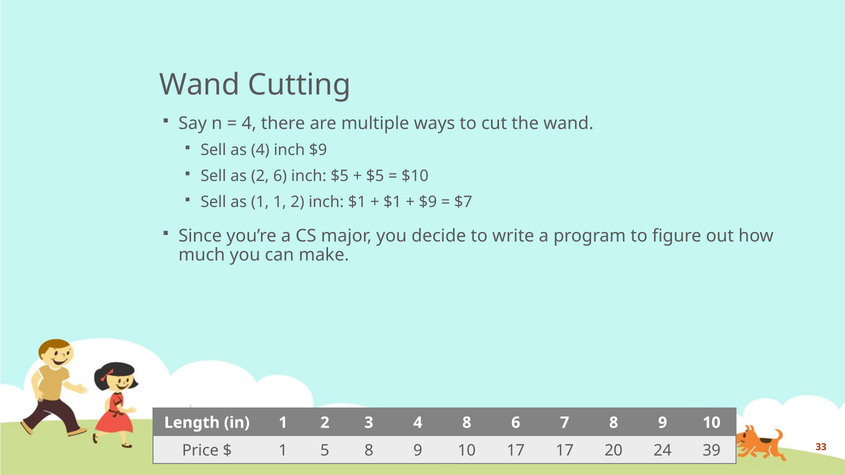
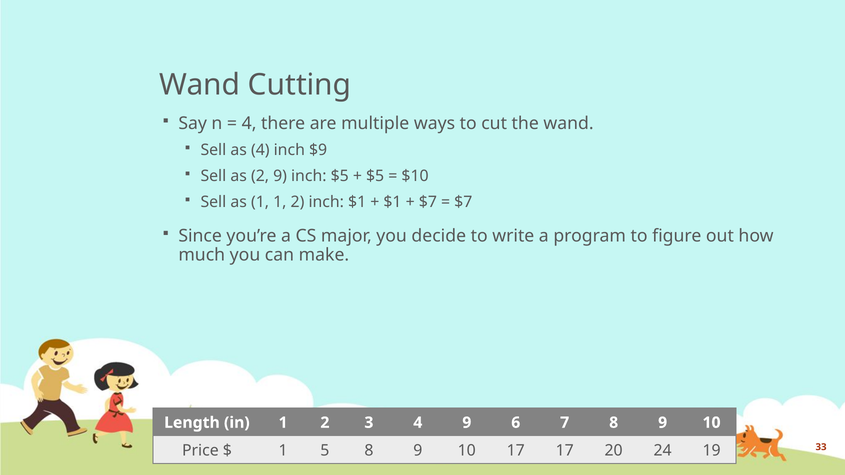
2 6: 6 -> 9 (280, 176)
$9: $9 -> $7 (428, 202)
4 8: 8 -> 9 (467, 423)
39: 39 -> 19 (712, 451)
